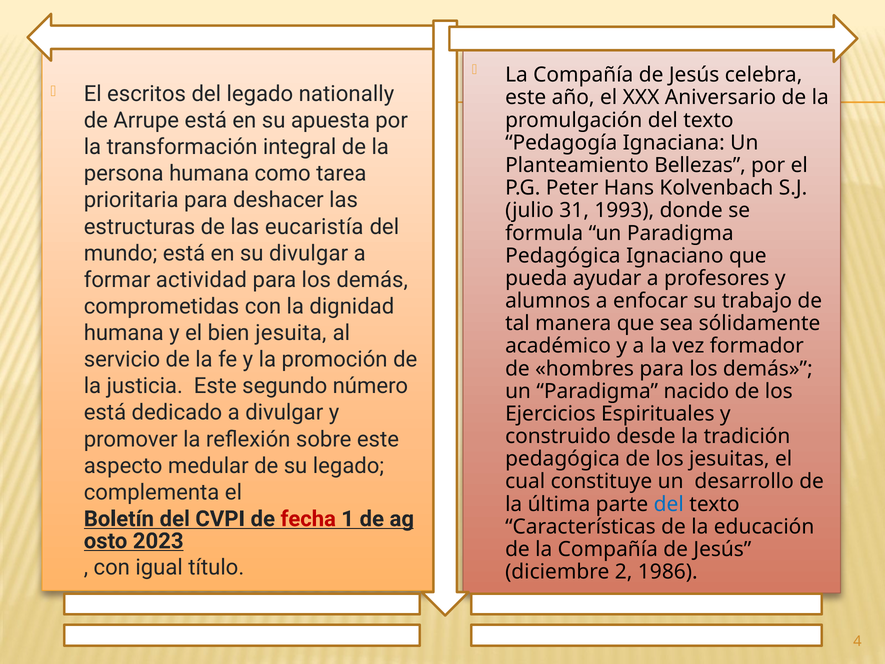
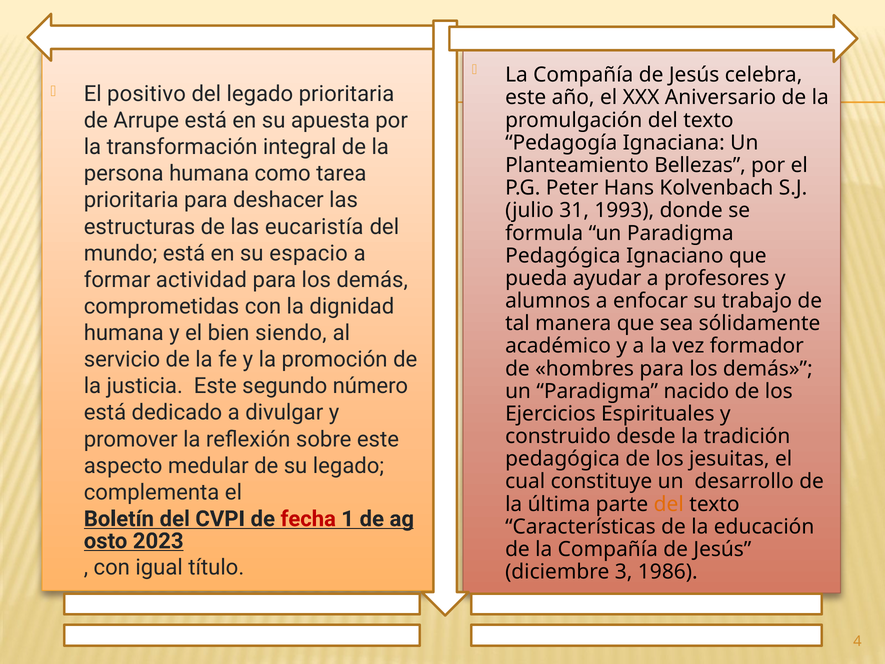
escritos: escritos -> positivo (146, 94)
legado nationally: nationally -> prioritaria (346, 94)
su divulgar: divulgar -> espacio (309, 253)
jesuita: jesuita -> siendo (291, 333)
del colour: blue -> orange (669, 504)
2: 2 -> 3 (624, 572)
